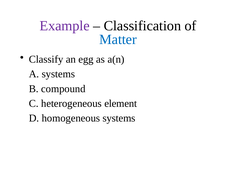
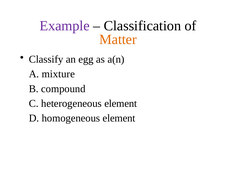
Matter colour: blue -> orange (118, 39)
A systems: systems -> mixture (58, 74)
homogeneous systems: systems -> element (119, 118)
